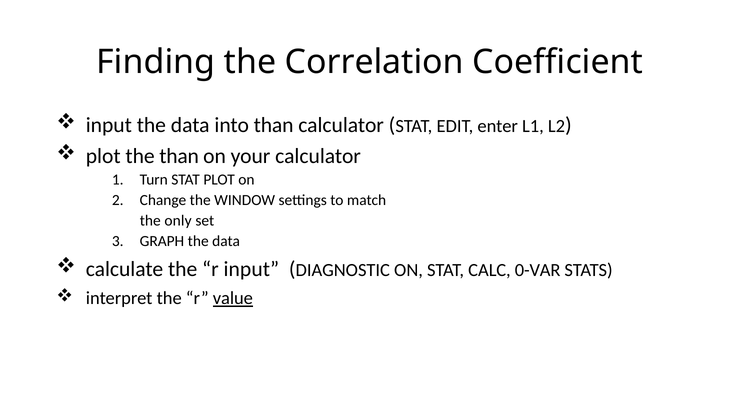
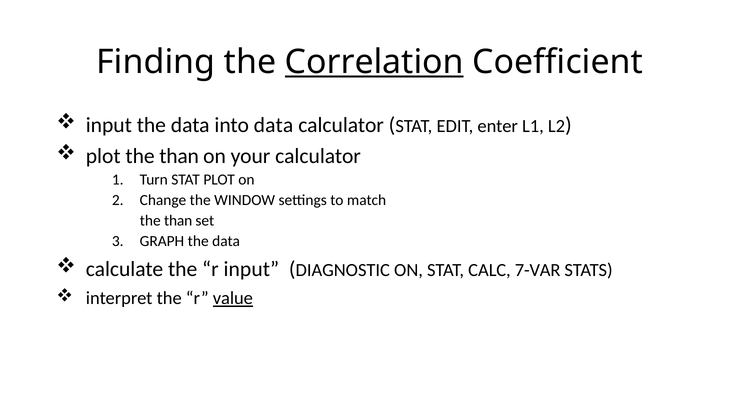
Correlation underline: none -> present (374, 62)
into than: than -> data (273, 125)
only: only -> than (178, 221)
0-VAR: 0-VAR -> 7-VAR (538, 270)
